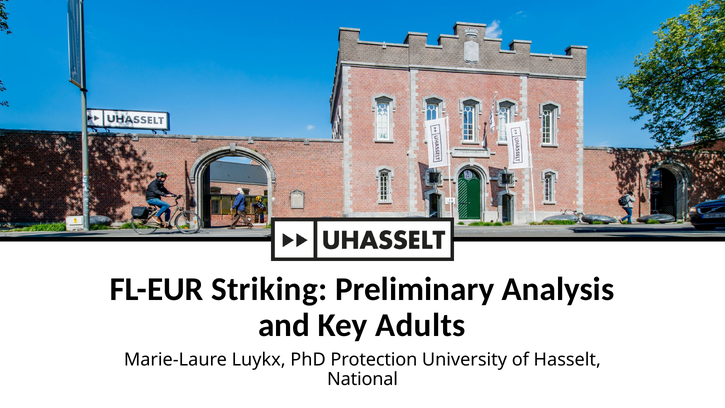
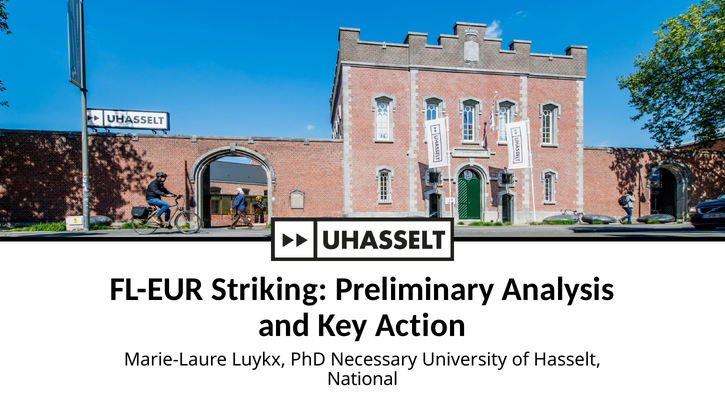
Adults: Adults -> Action (421, 325)
Protection: Protection -> Necessary (374, 360)
